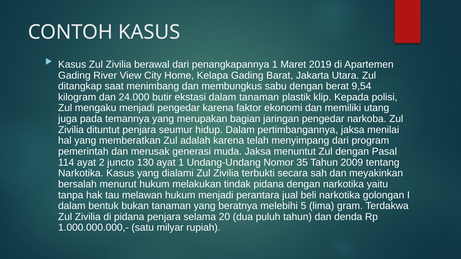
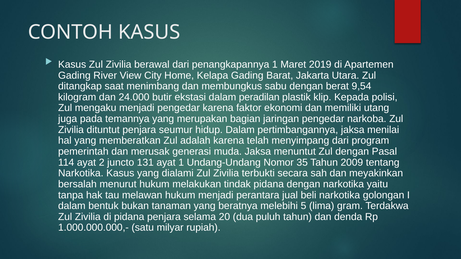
dalam tanaman: tanaman -> peradilan (259, 97)
130: 130 -> 131 (145, 163)
